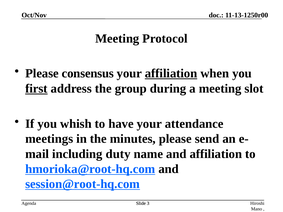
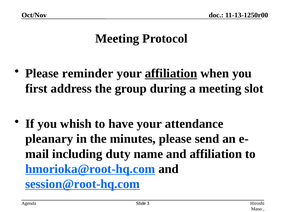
consensus: consensus -> reminder (88, 74)
first underline: present -> none (36, 89)
meetings: meetings -> pleanary (49, 139)
